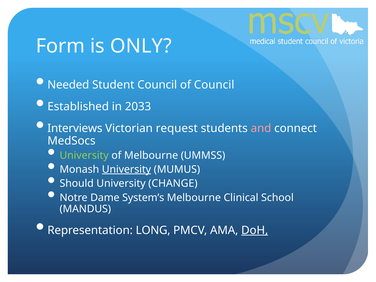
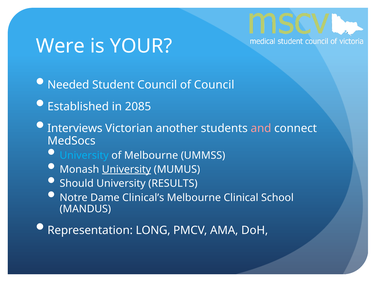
Form: Form -> Were (60, 46)
ONLY: ONLY -> YOUR (141, 46)
2033: 2033 -> 2085 (138, 107)
request: request -> another (177, 128)
University colour: light green -> light blue (84, 155)
CHANGE: CHANGE -> RESULTS (173, 183)
System’s: System’s -> Clinical’s (143, 198)
DoH underline: present -> none (255, 230)
